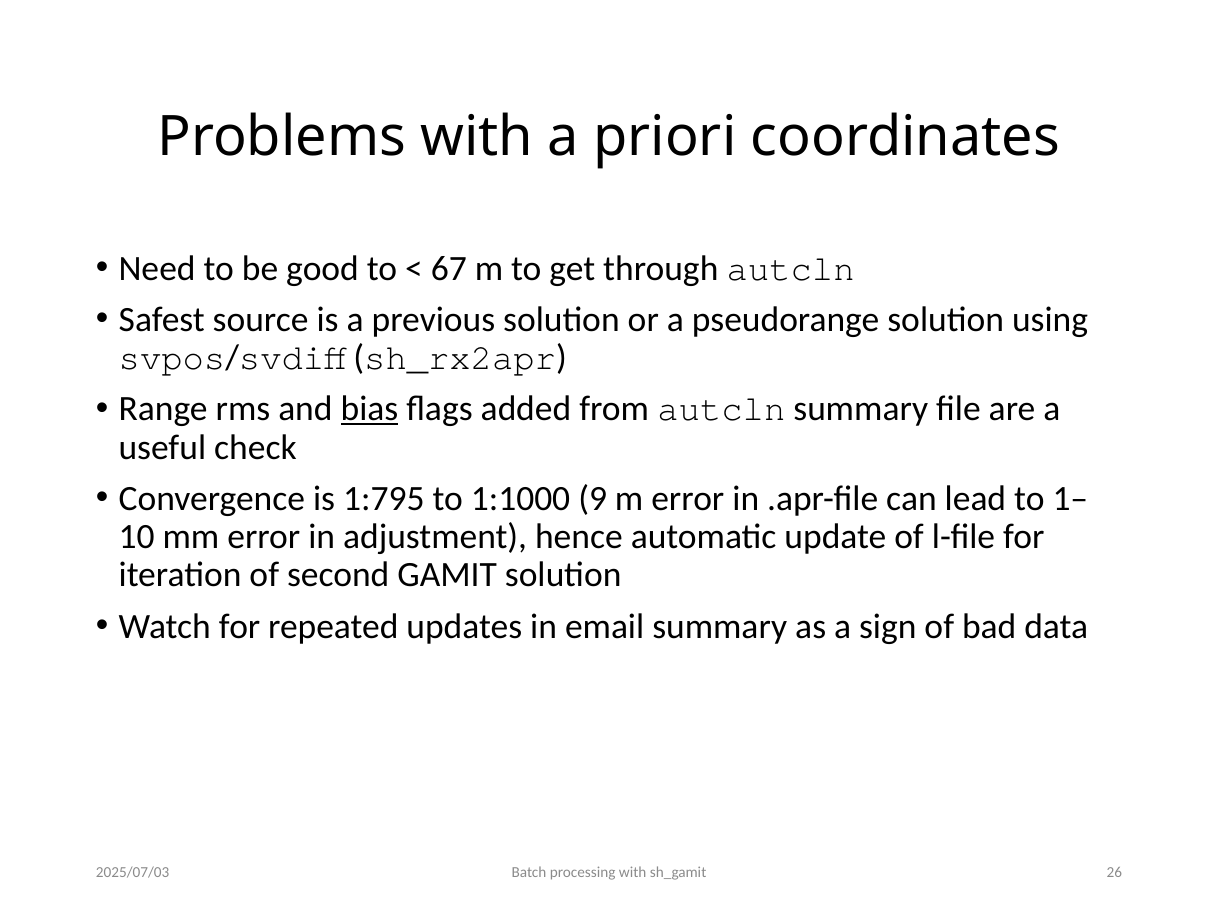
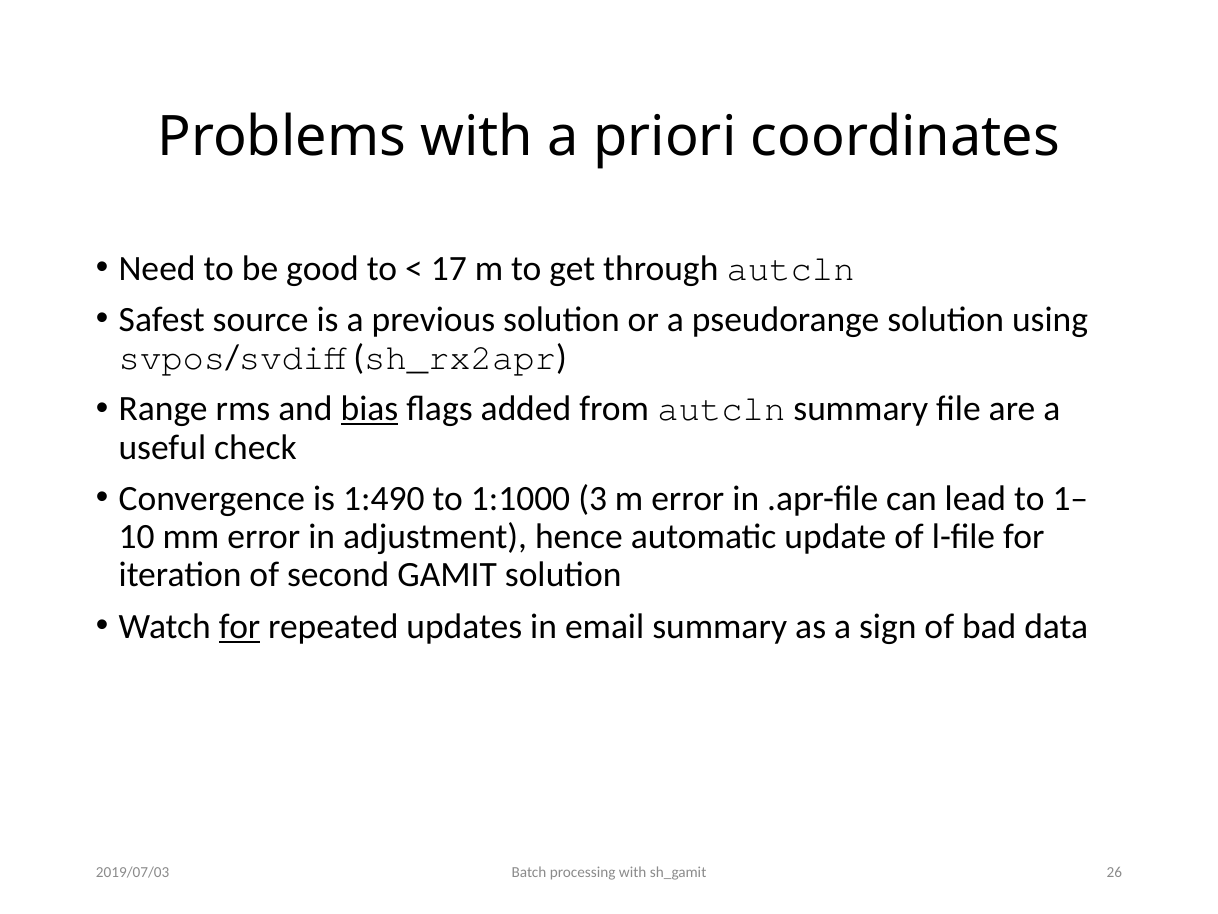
67: 67 -> 17 (449, 268)
1:795: 1:795 -> 1:490 (384, 498)
9: 9 -> 3 (593, 498)
for underline: none -> present (239, 626)
2025/07/03: 2025/07/03 -> 2019/07/03 (133, 872)
